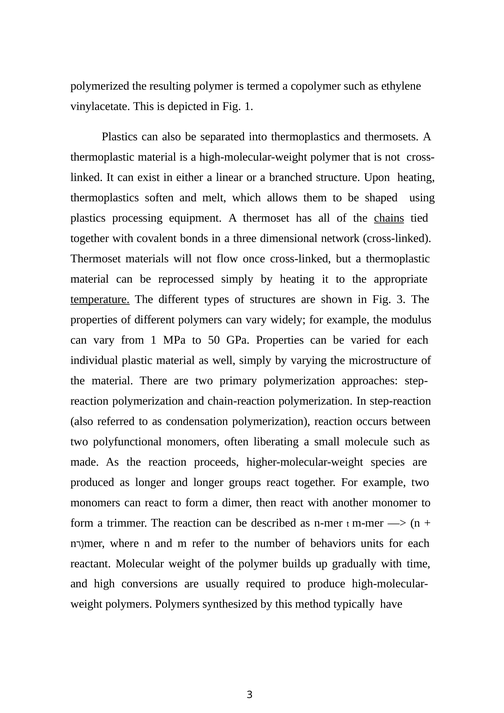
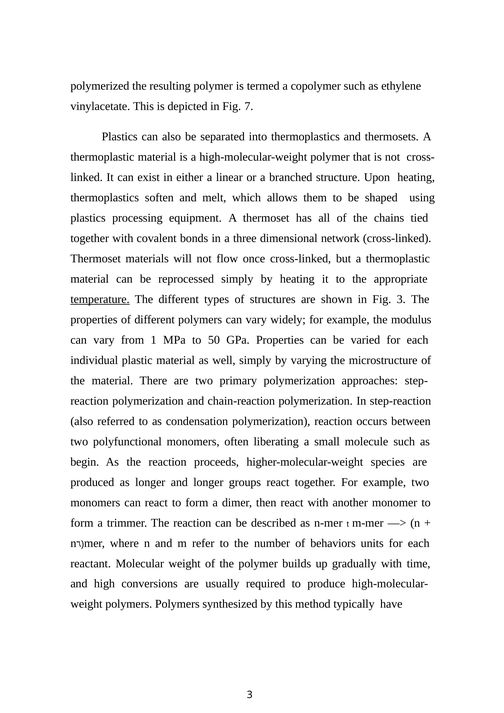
Fig 1: 1 -> 7 (249, 106)
chains underline: present -> none (389, 218)
made: made -> begin (85, 462)
